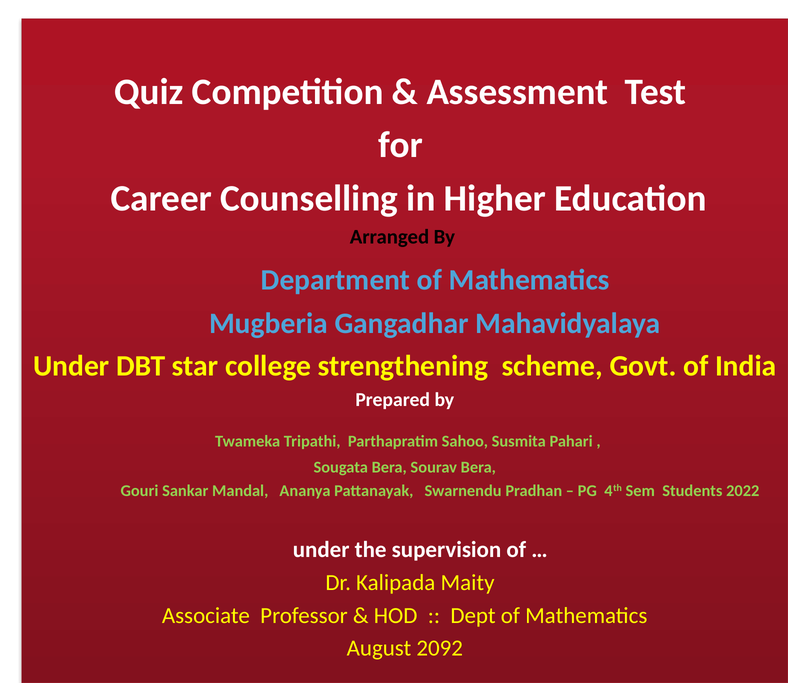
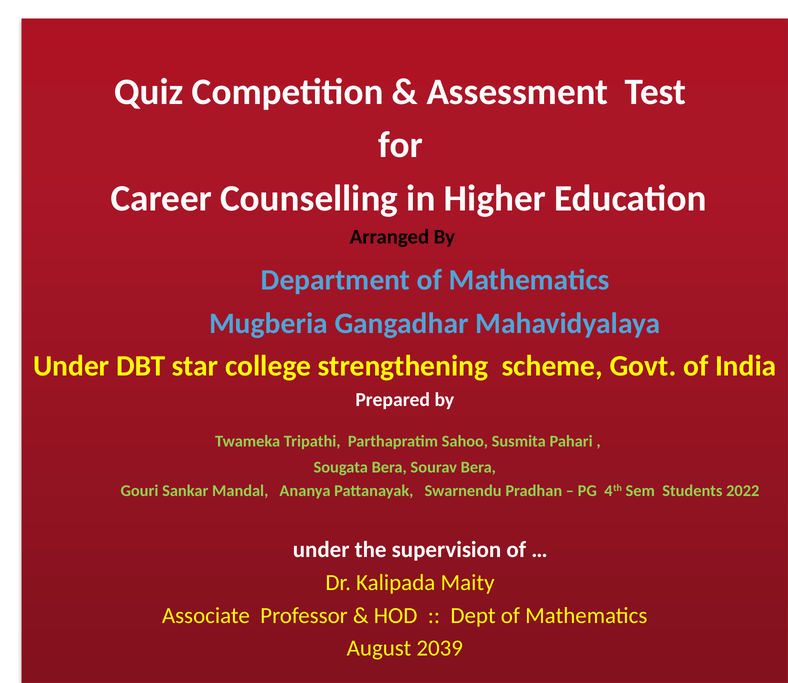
2092: 2092 -> 2039 (440, 648)
